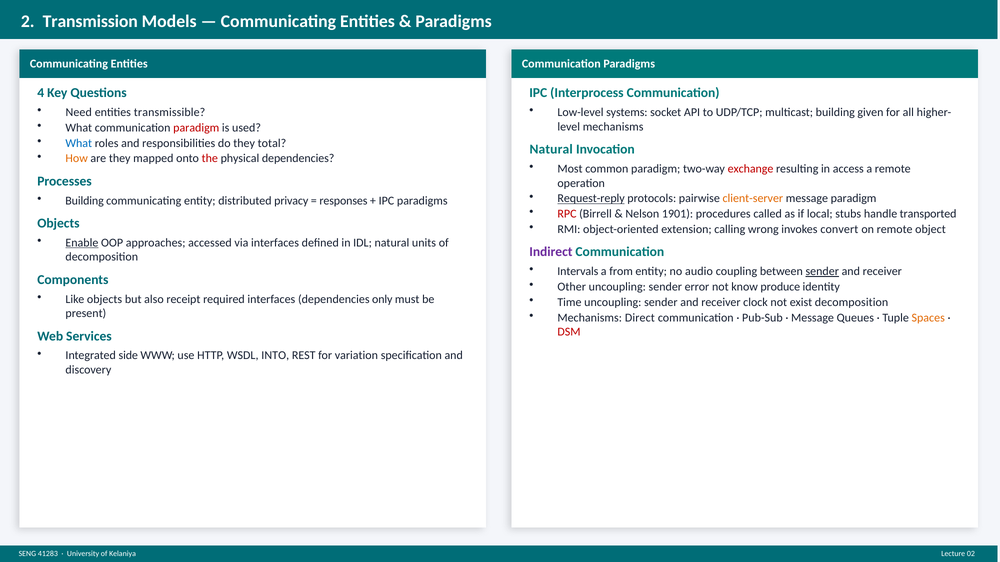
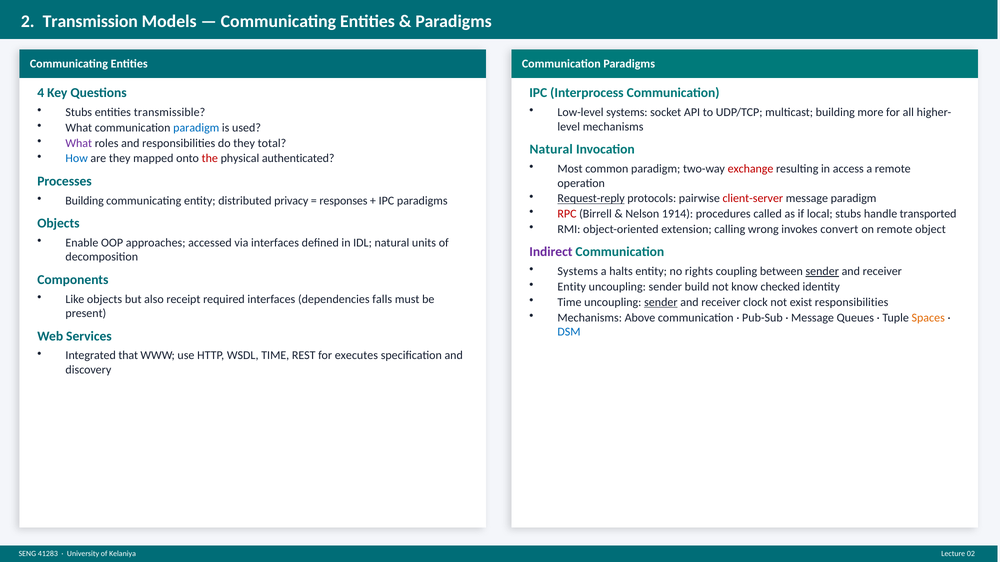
Need: Need -> Stubs (79, 112)
given: given -> more (870, 112)
paradigm colour: red -> blue (196, 128)
What colour: blue -> purple (79, 143)
How colour: orange -> blue (77, 159)
physical dependencies: dependencies -> authenticated (298, 159)
client-server colour: orange -> red (753, 199)
1901: 1901 -> 1914 (678, 214)
Enable underline: present -> none (82, 243)
Intervals: Intervals -> Systems (578, 272)
from: from -> halts (621, 272)
audio: audio -> rights (699, 272)
Other: Other -> Entity (572, 287)
error: error -> build (697, 287)
produce: produce -> checked (780, 287)
only: only -> falls (382, 299)
sender underline: none -> present (661, 302)
exist decomposition: decomposition -> responsibilities (852, 302)
Direct: Direct -> Above (640, 318)
DSM colour: red -> blue (569, 332)
side: side -> that (128, 356)
WSDL INTO: INTO -> TIME (275, 356)
variation: variation -> executes (356, 356)
